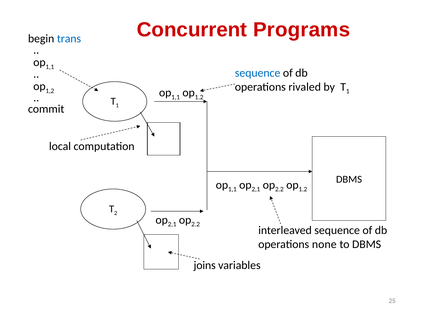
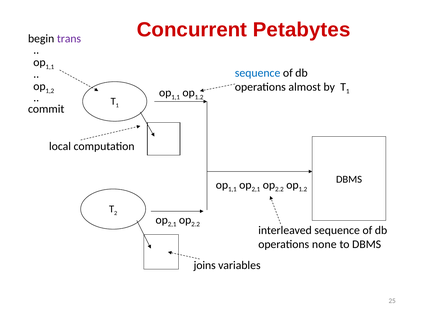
Programs: Programs -> Petabytes (302, 30)
trans colour: blue -> purple (69, 39)
rivaled: rivaled -> almost (305, 87)
